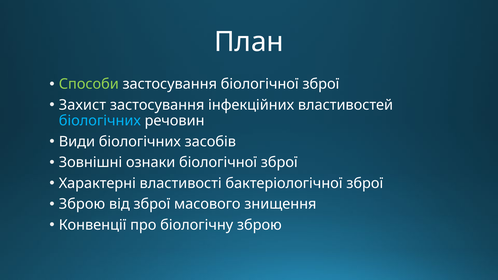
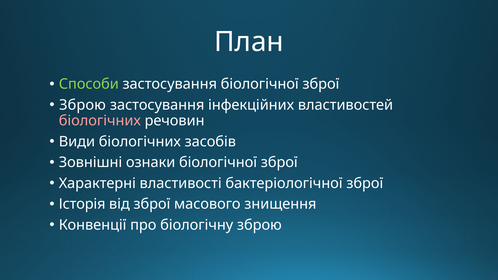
Захист: Захист -> Зброю (82, 105)
біологічних colour: light blue -> pink (100, 121)
Зброю: Зброю -> Історія (82, 204)
